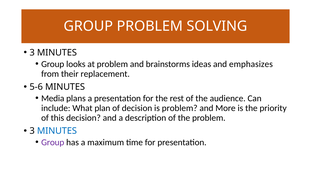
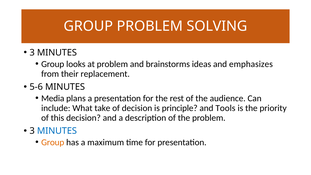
plan: plan -> take (102, 108)
is problem: problem -> principle (180, 108)
More: More -> Tools (225, 108)
Group colour: purple -> orange (53, 142)
